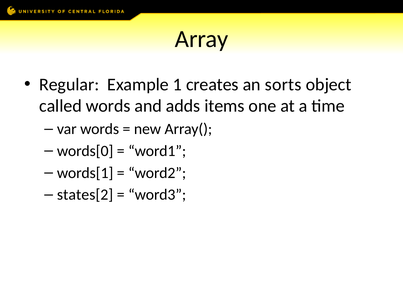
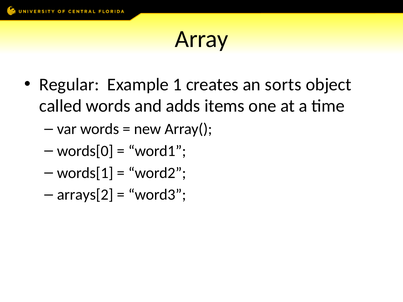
states[2: states[2 -> arrays[2 (85, 195)
